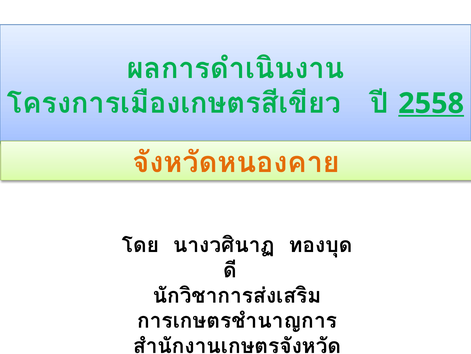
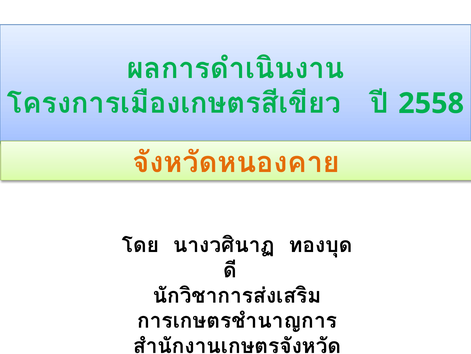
2558 underline: present -> none (431, 103)
